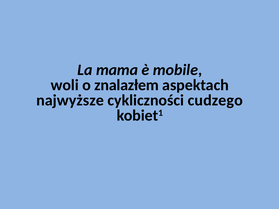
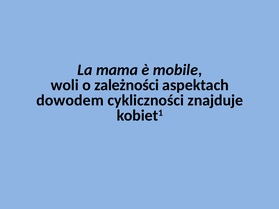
znalazłem: znalazłem -> zależności (127, 85)
najwyższe: najwyższe -> dowodem (70, 100)
cudzego: cudzego -> znajduje (215, 100)
